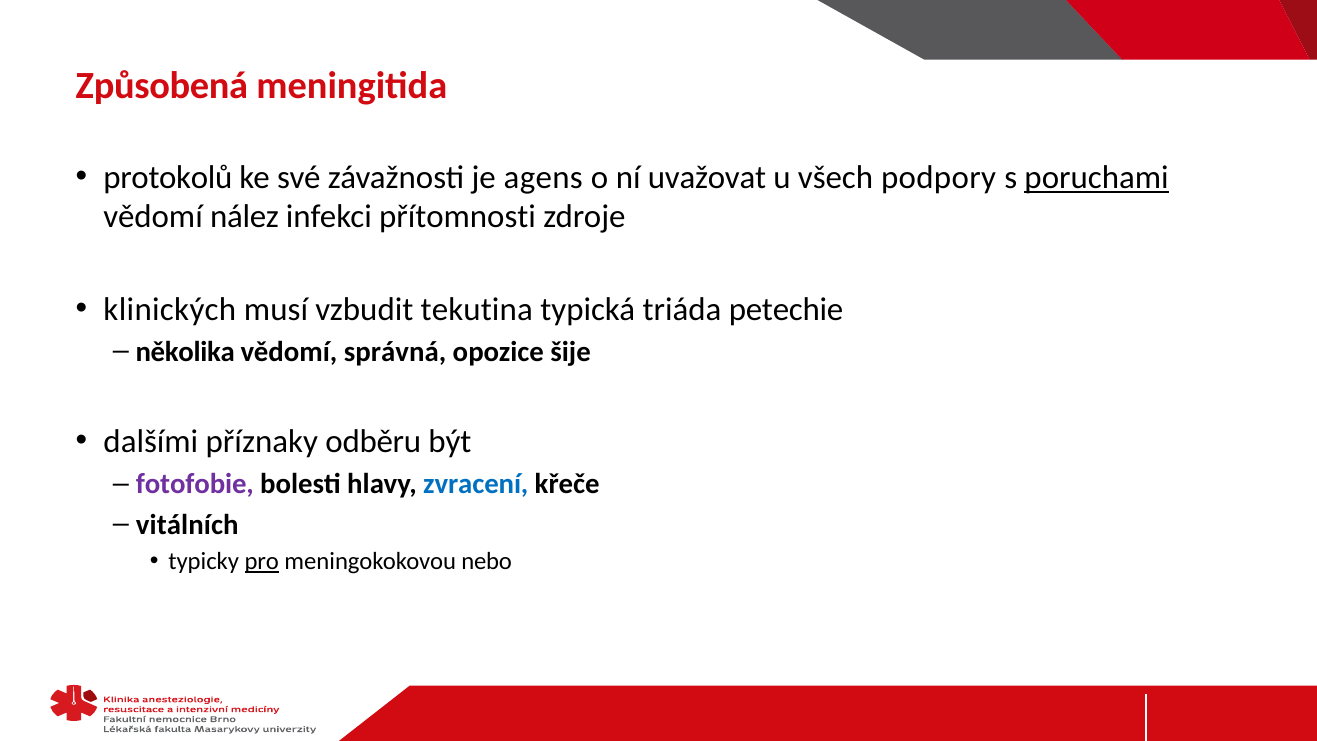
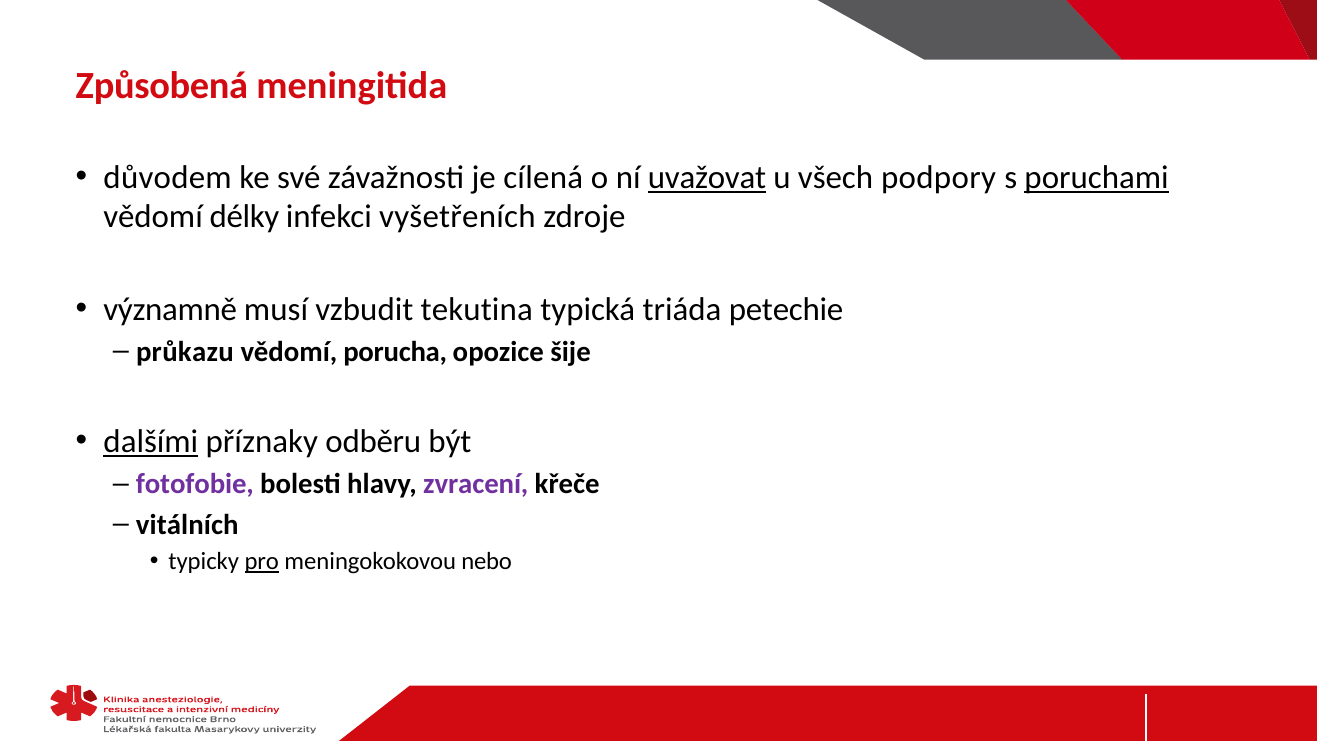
protokolů: protokolů -> důvodem (168, 178)
agens: agens -> cílená (543, 178)
uvažovat underline: none -> present (707, 178)
nález: nález -> délky (245, 217)
přítomnosti: přítomnosti -> vyšetřeních (457, 217)
klinických: klinických -> významně (170, 309)
několika: několika -> průkazu (185, 352)
správná: správná -> porucha (395, 352)
dalšími underline: none -> present (151, 442)
zvracení colour: blue -> purple (476, 484)
